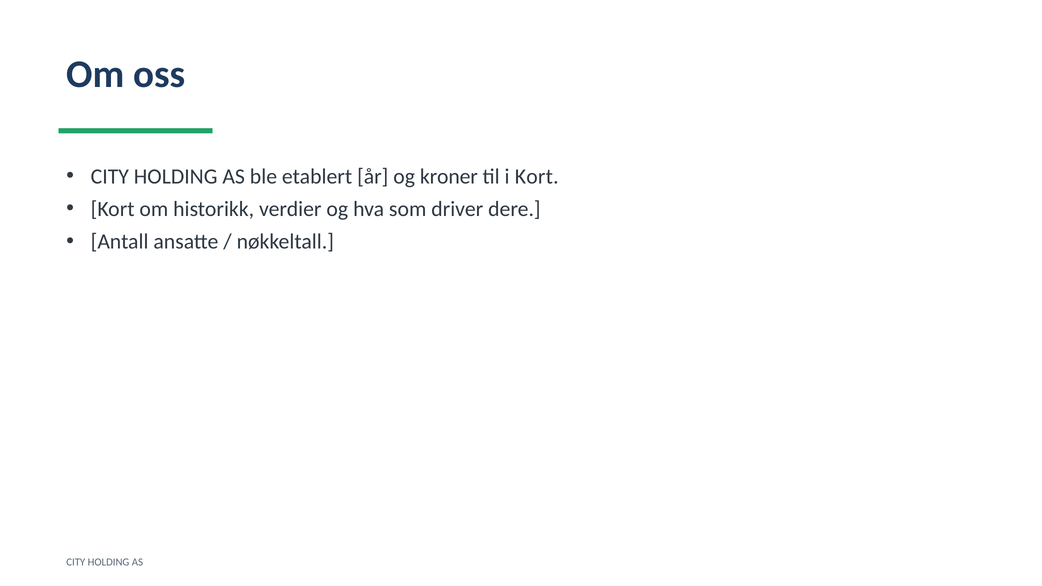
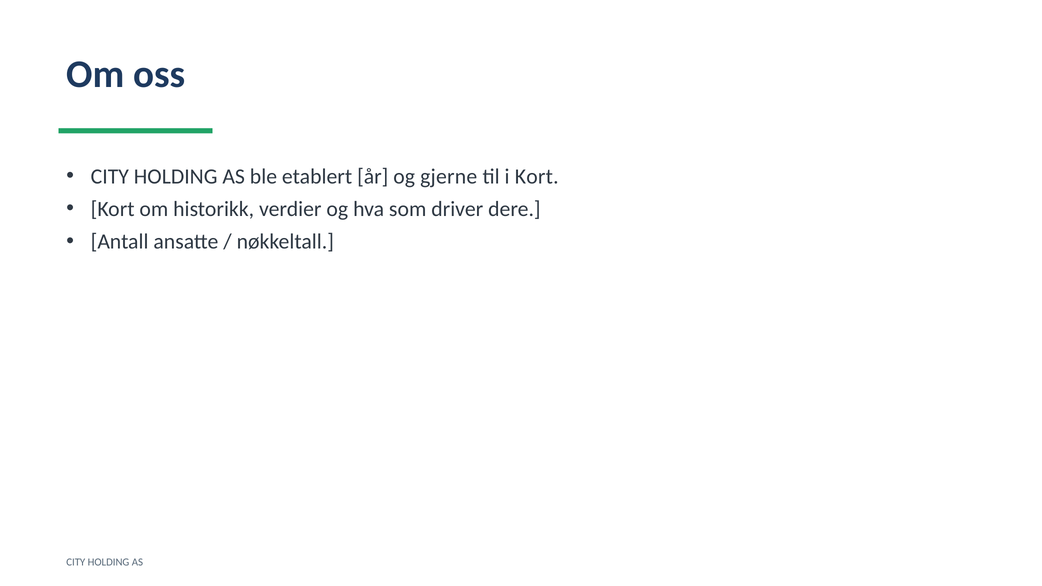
kroner: kroner -> gjerne (449, 176)
